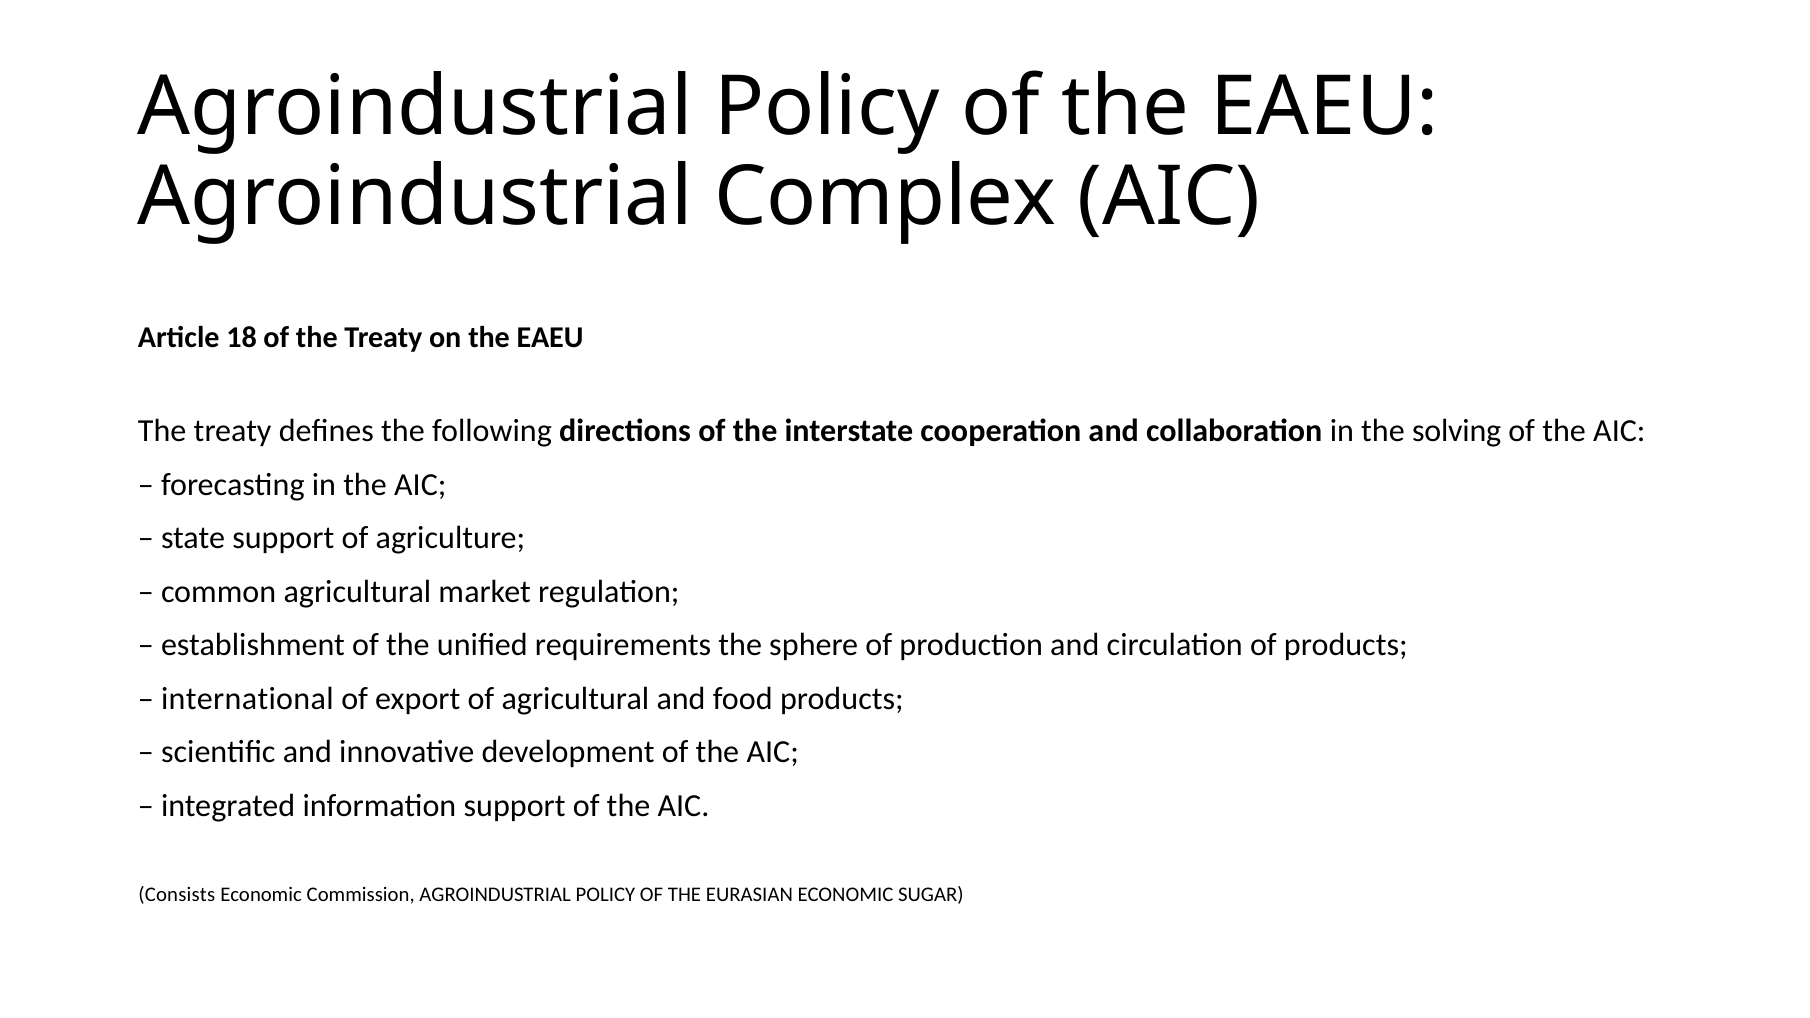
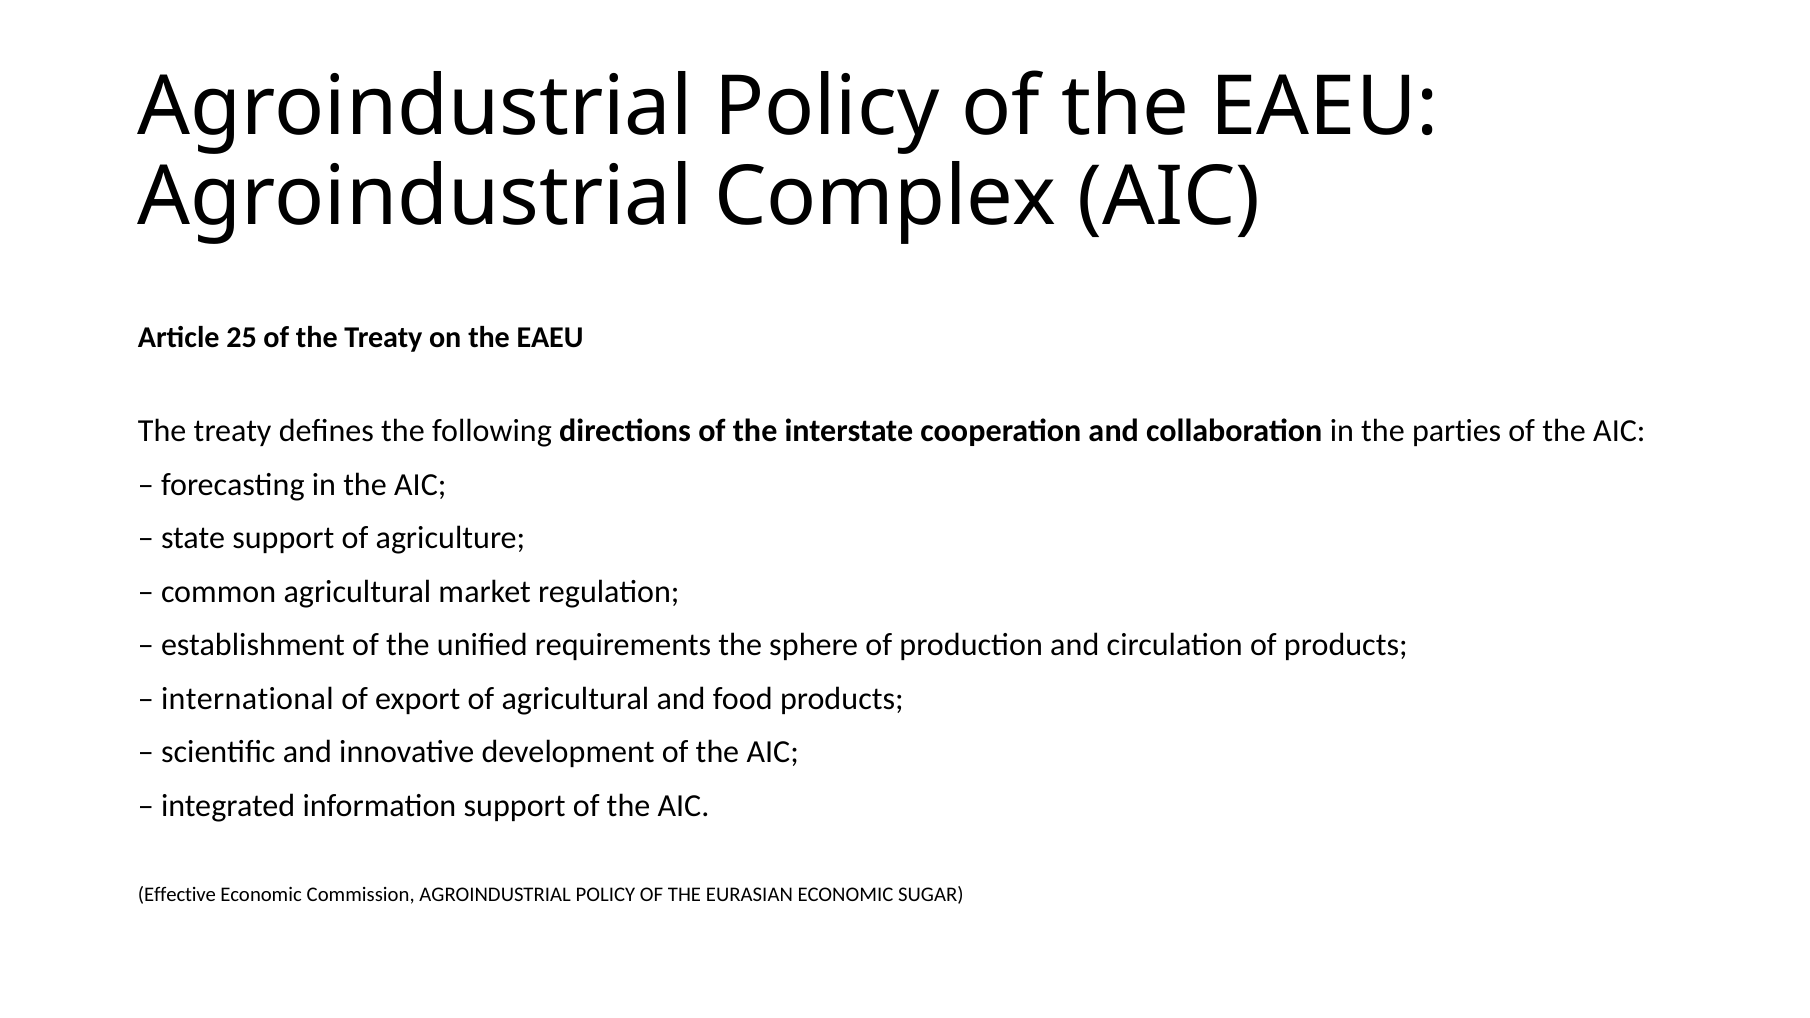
18: 18 -> 25 (242, 338)
solving: solving -> parties (1457, 431)
Consists: Consists -> Effective (177, 895)
